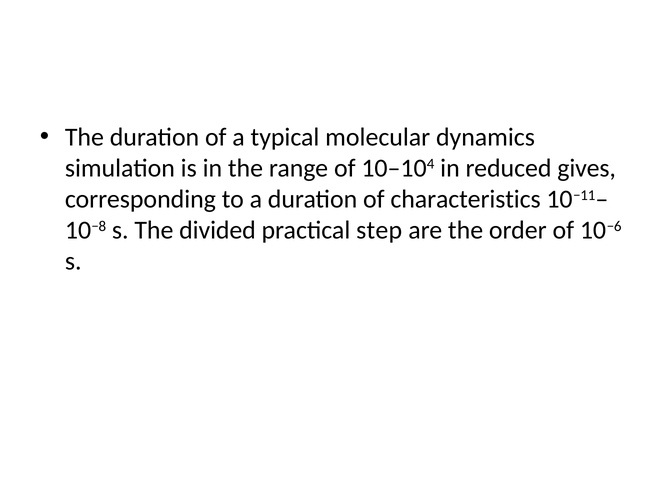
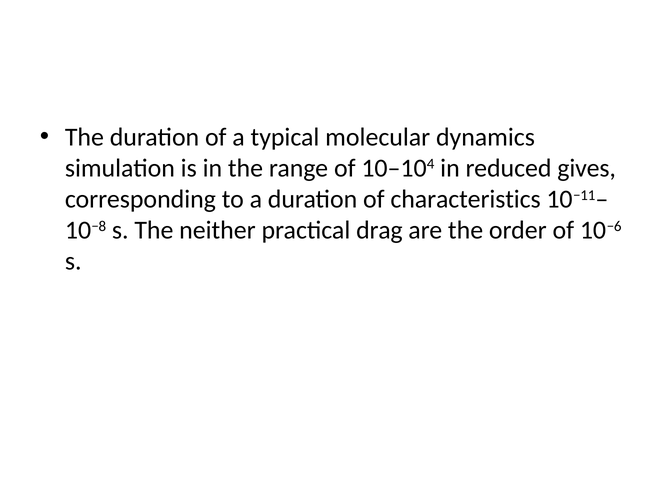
divided: divided -> neither (217, 231)
step: step -> drag (379, 231)
